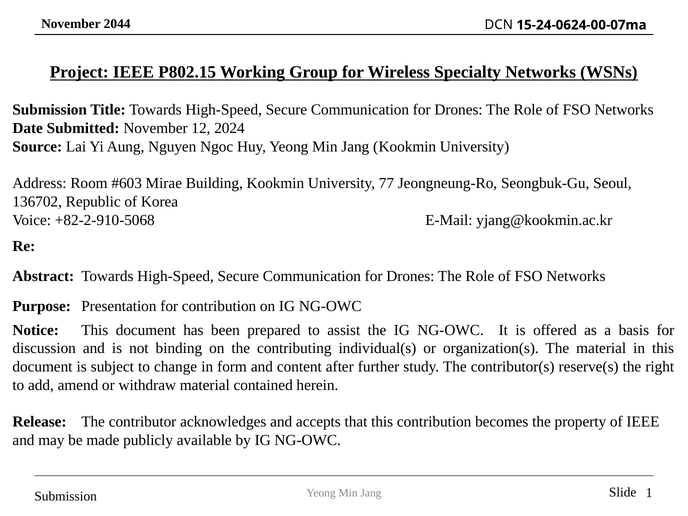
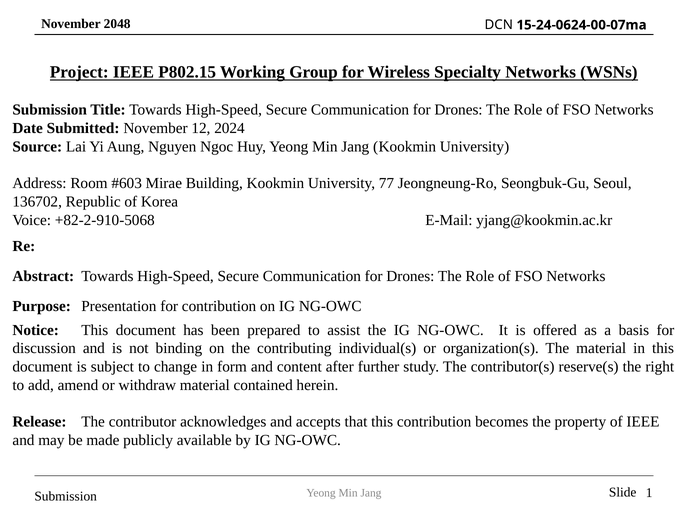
2044: 2044 -> 2048 (117, 24)
